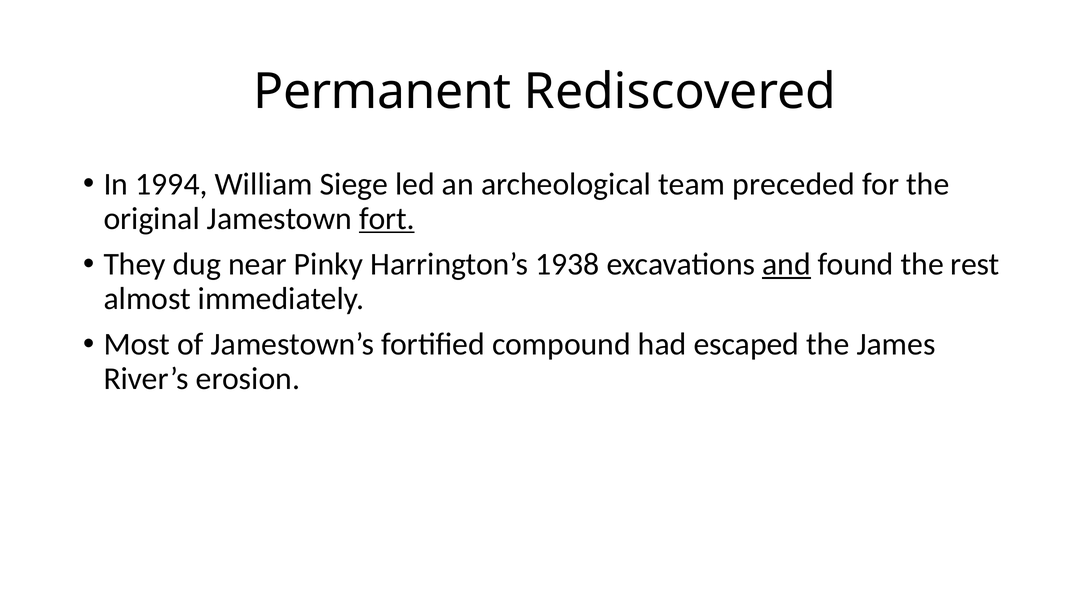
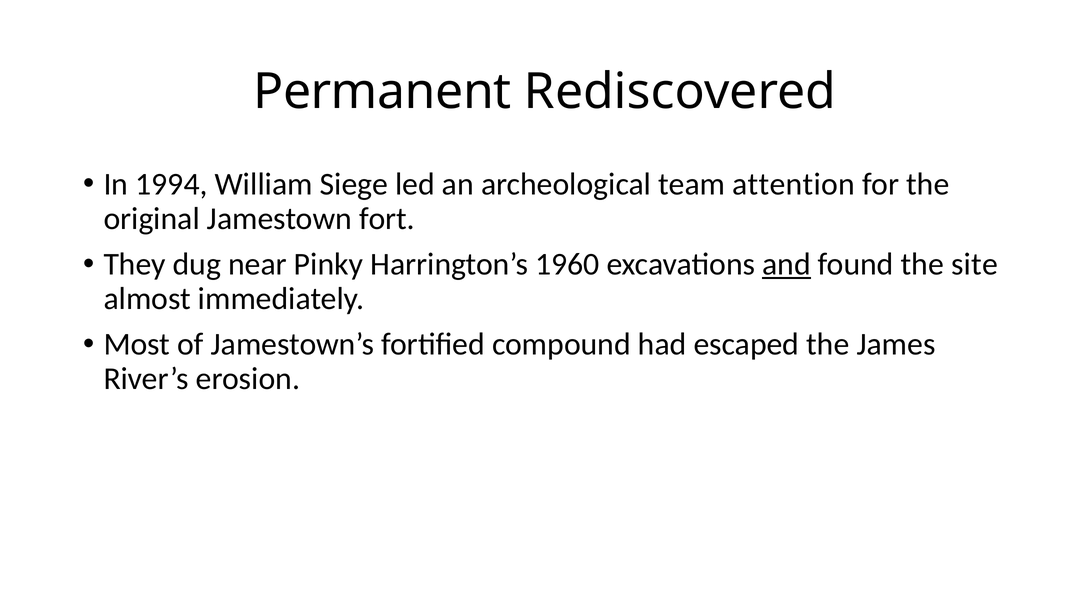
preceded: preceded -> attention (794, 184)
fort underline: present -> none (387, 219)
1938: 1938 -> 1960 (567, 264)
rest: rest -> site (975, 264)
